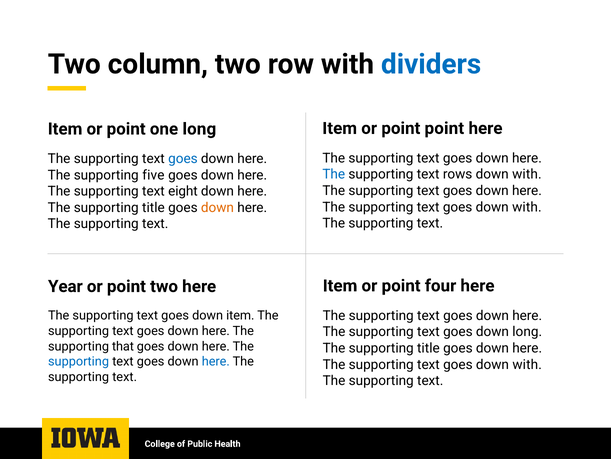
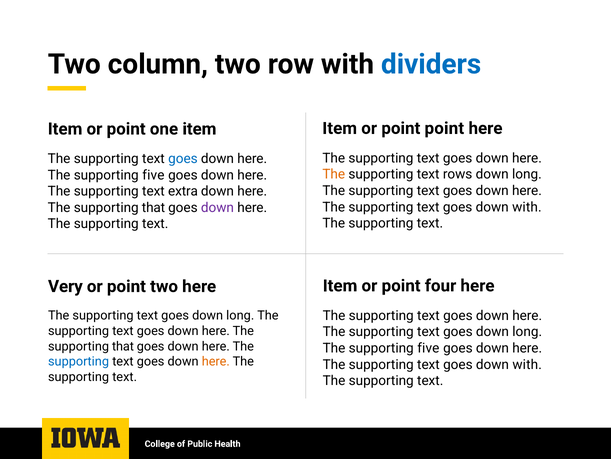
one long: long -> item (199, 129)
The colour: blue -> orange (334, 174)
with: with -> long (527, 174)
eight: eight -> extra (183, 191)
title: title -> that (154, 207)
down colour: orange -> purple (217, 207)
Year: Year -> Very (65, 286)
item: item -> long (240, 315)
title: title -> five (428, 348)
here colour: blue -> orange (216, 361)
